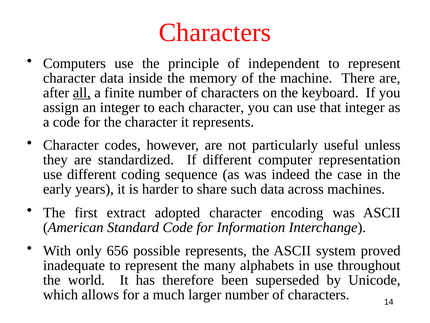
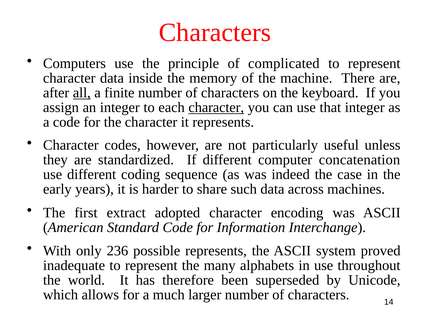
independent: independent -> complicated (284, 63)
character underline: none -> present (216, 107)
representation: representation -> concatenation (359, 160)
656: 656 -> 236 (117, 250)
